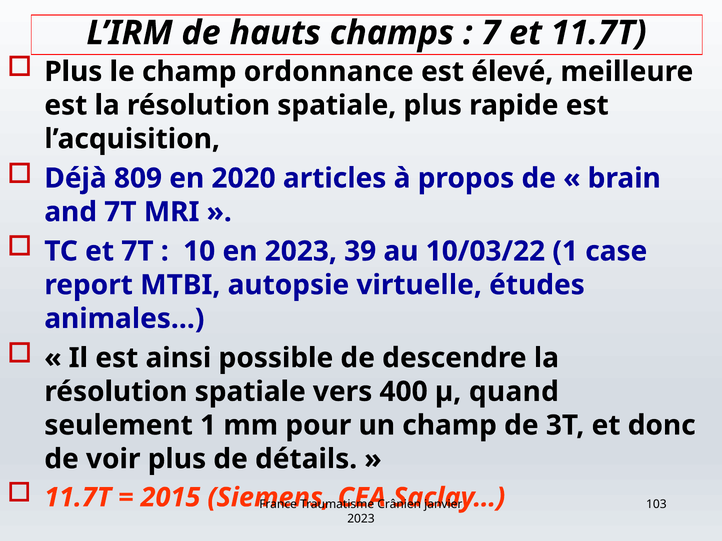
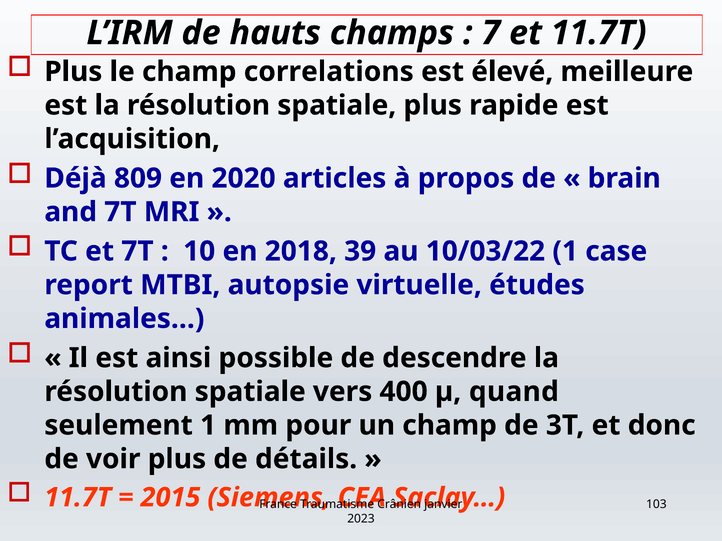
ordonnance: ordonnance -> correlations (329, 72)
en 2023: 2023 -> 2018 (301, 252)
